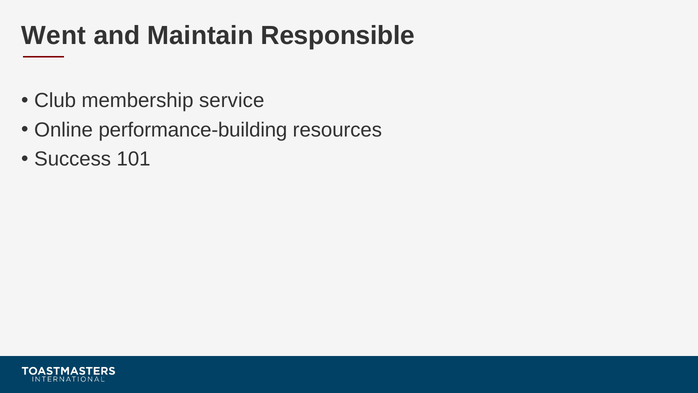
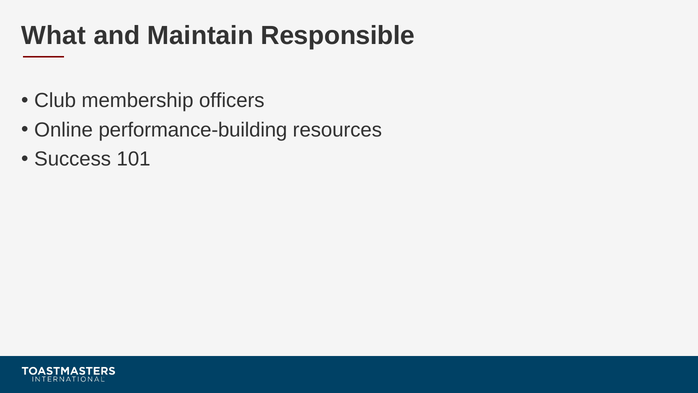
Went: Went -> What (54, 35)
service: service -> officers (232, 101)
